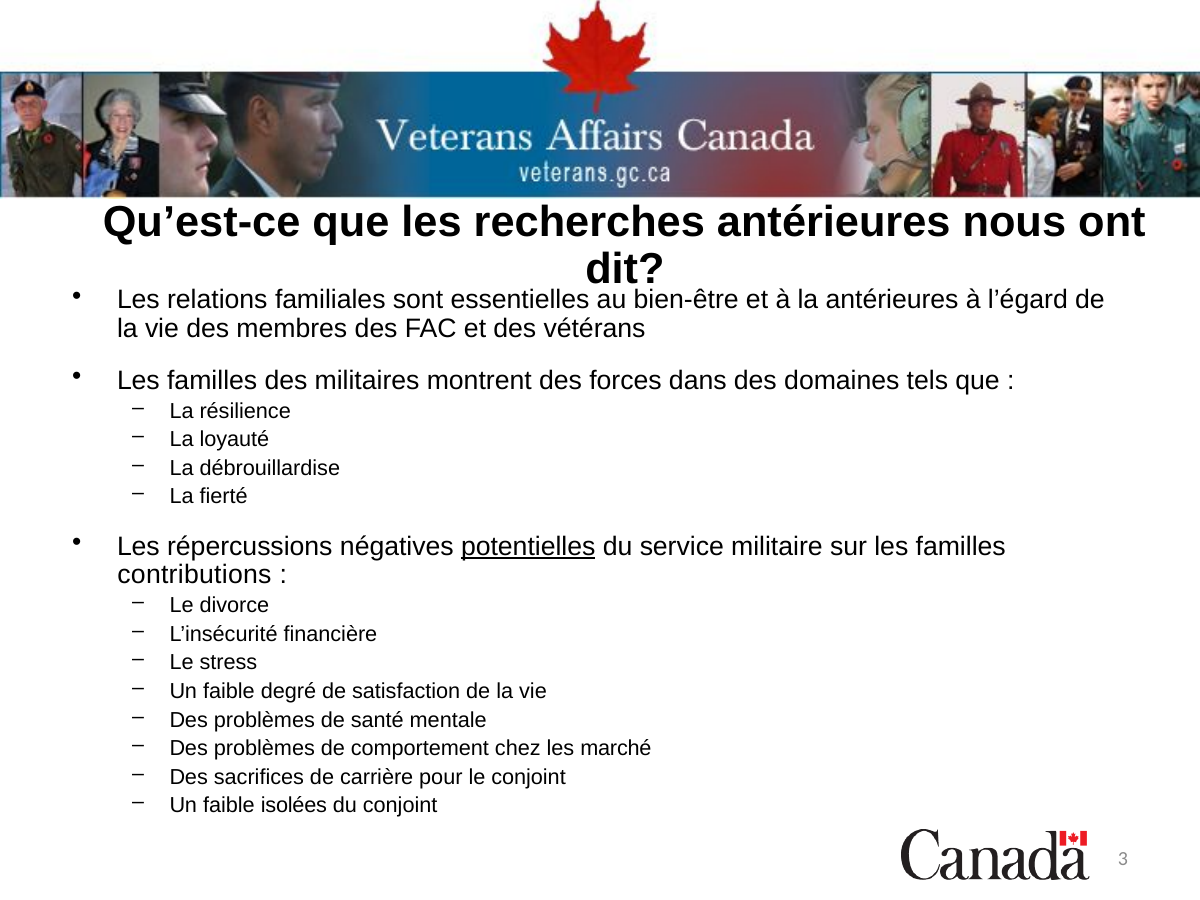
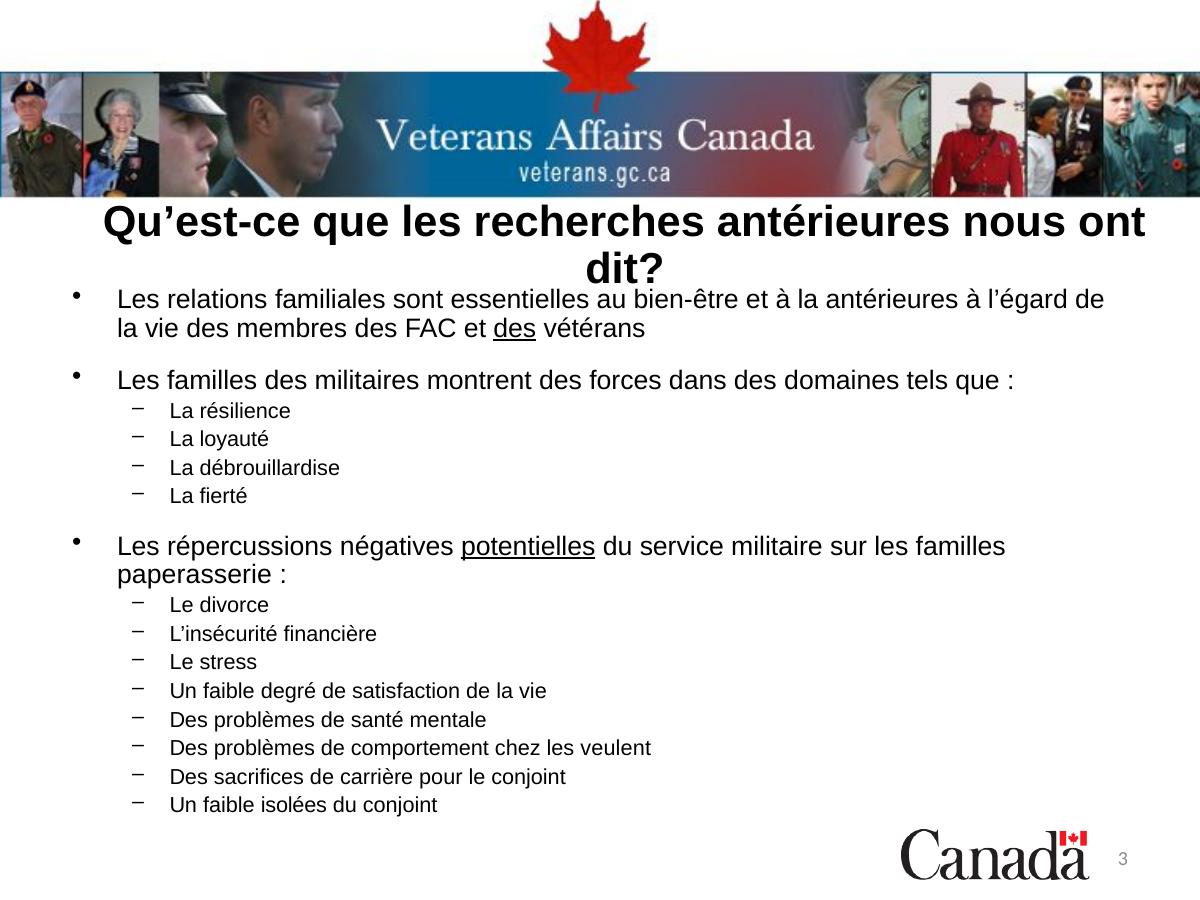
des underline: none -> present (515, 329)
contributions: contributions -> paperasserie (195, 575)
marché: marché -> veulent (616, 748)
